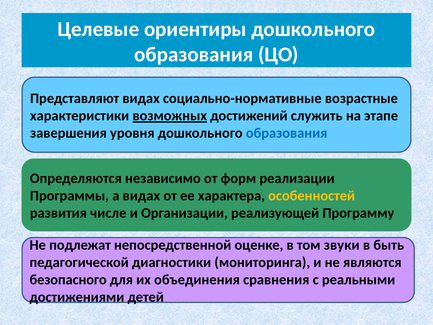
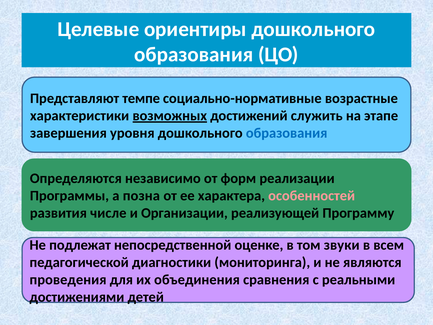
Представляют видах: видах -> темпе (141, 98)
а видах: видах -> позна (141, 196)
особенностей colour: yellow -> pink (312, 196)
быть: быть -> всем (389, 245)
безопасного: безопасного -> проведения (68, 279)
